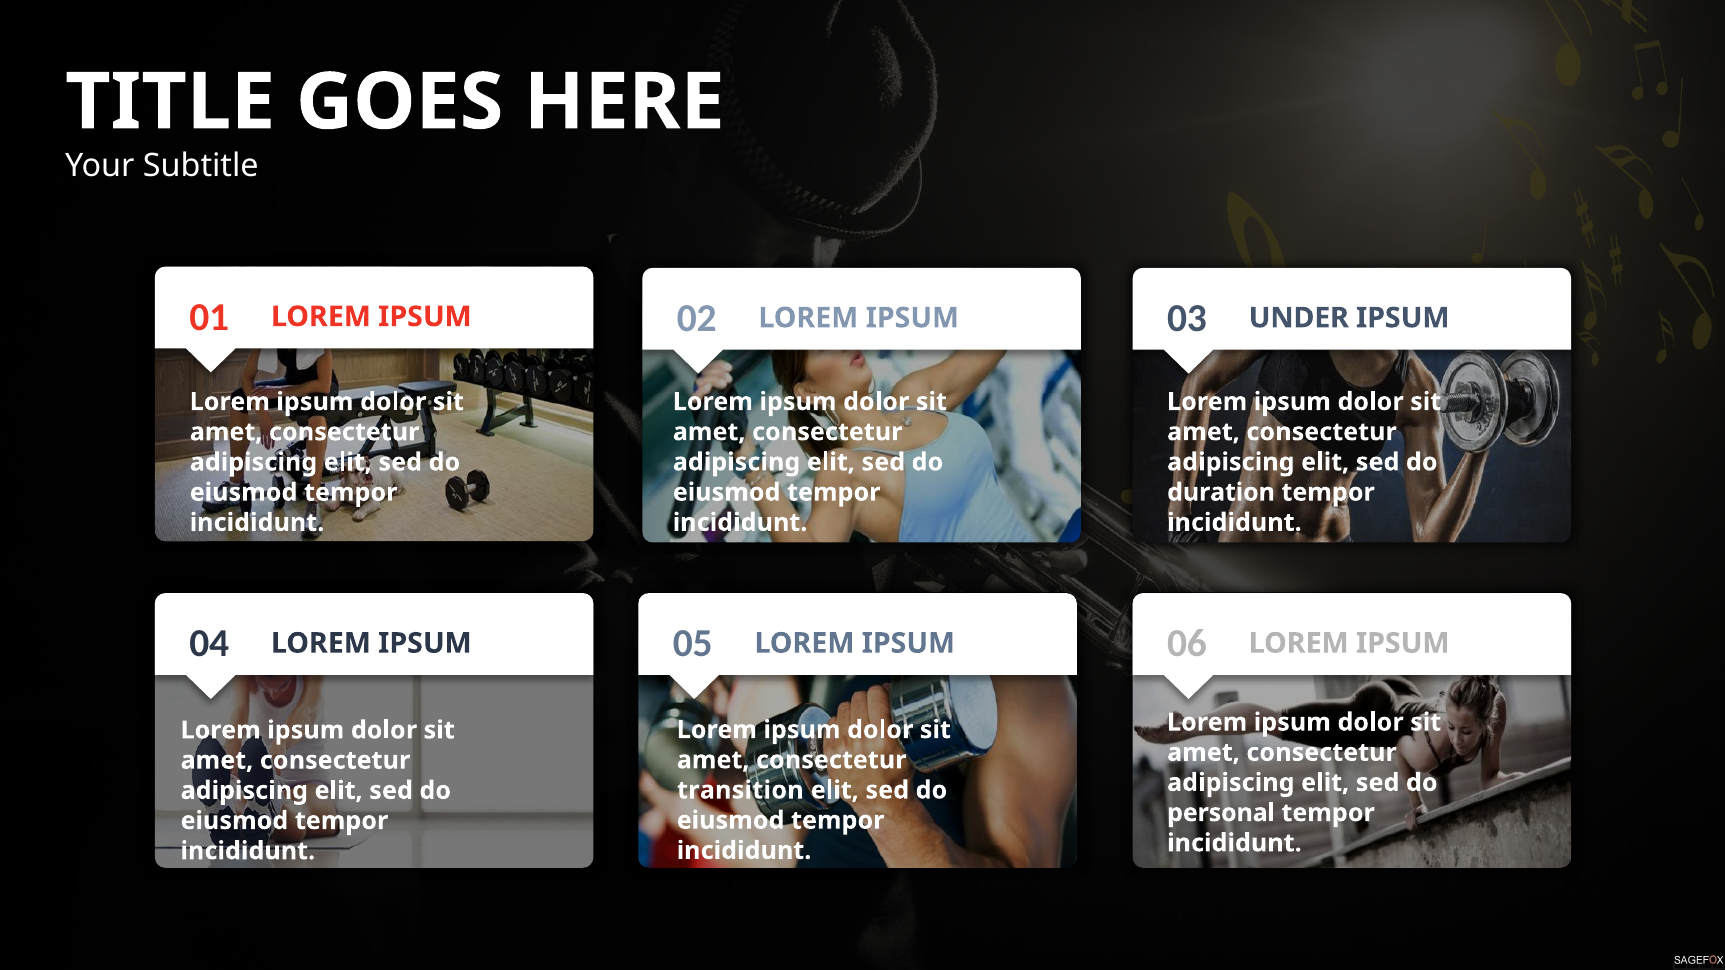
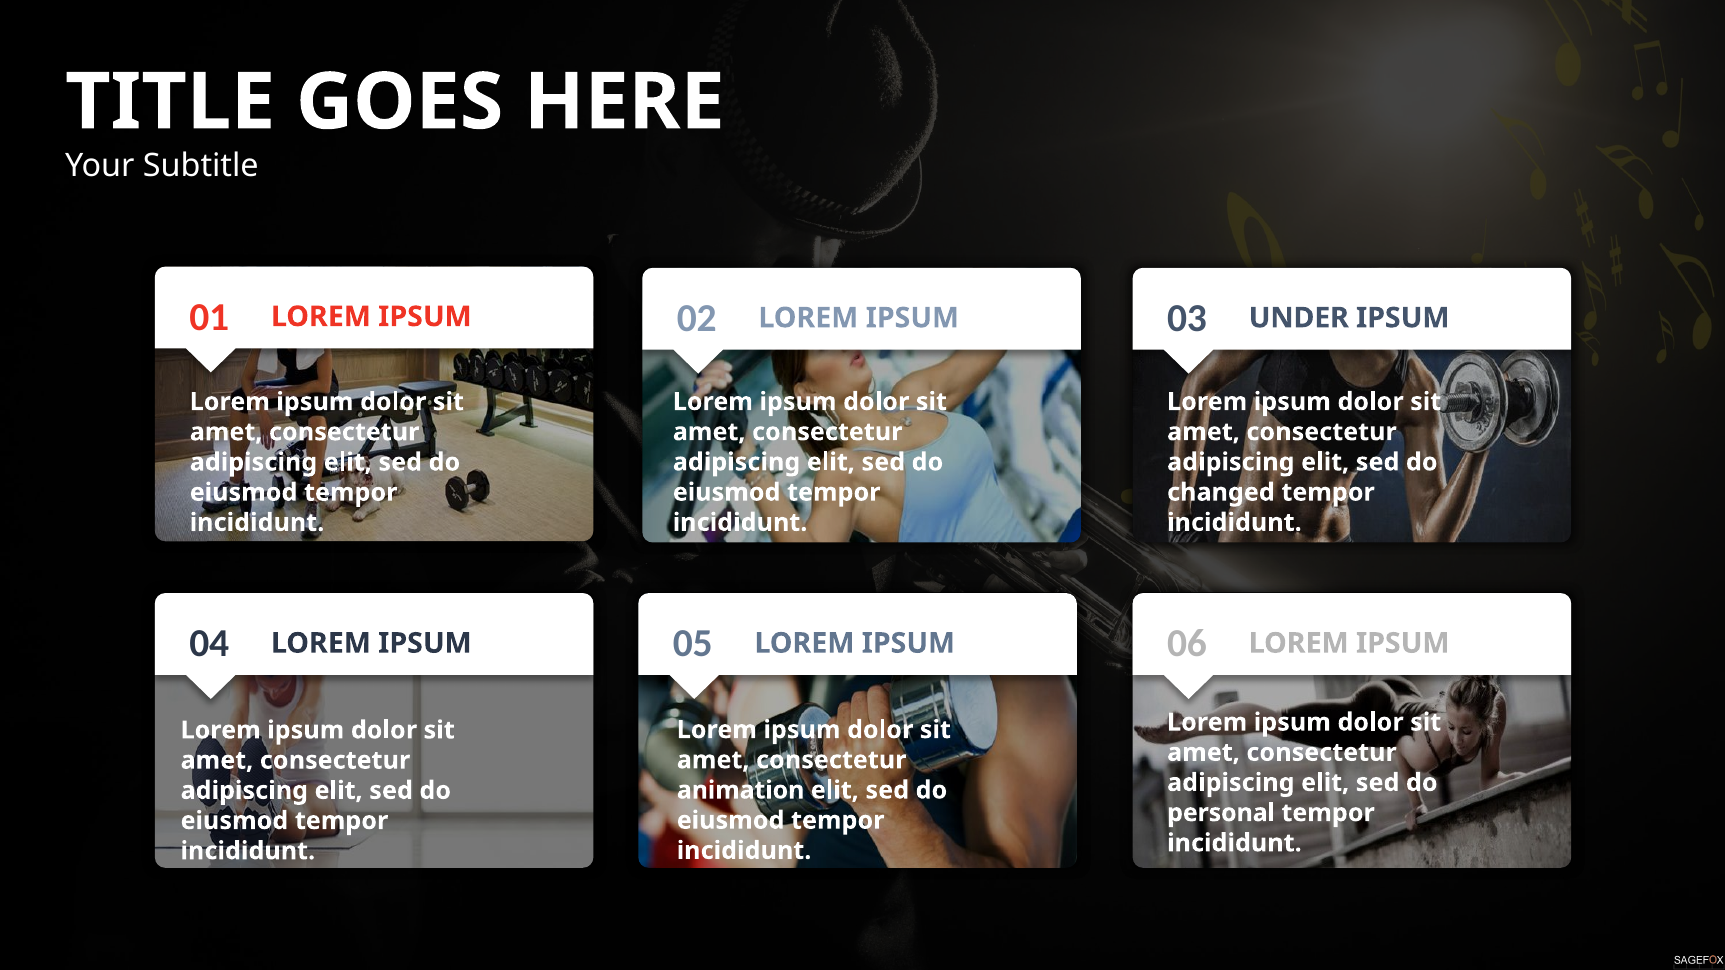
duration: duration -> changed (1221, 492)
transition: transition -> animation (741, 790)
